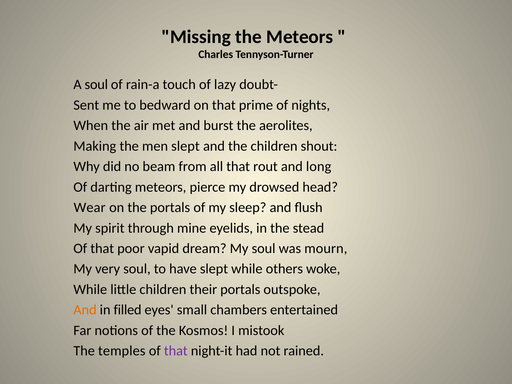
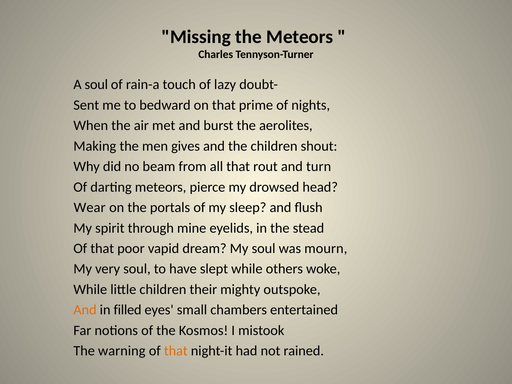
men slept: slept -> gives (186, 146)
long: long -> turn (319, 167)
their portals: portals -> mighty (240, 289)
temples: temples -> warning (122, 351)
that colour: purple -> orange (176, 351)
